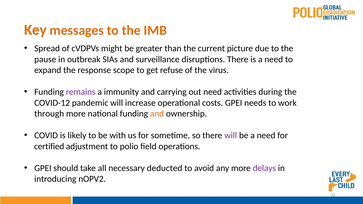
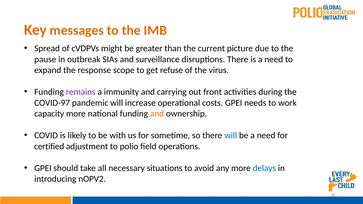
out need: need -> front (213, 92)
COVID-12: COVID-12 -> COVID-97 (52, 103)
through: through -> capacity (49, 114)
will colour: purple -> blue (231, 136)
deducted: deducted -> situations (165, 168)
delays colour: purple -> blue (264, 168)
